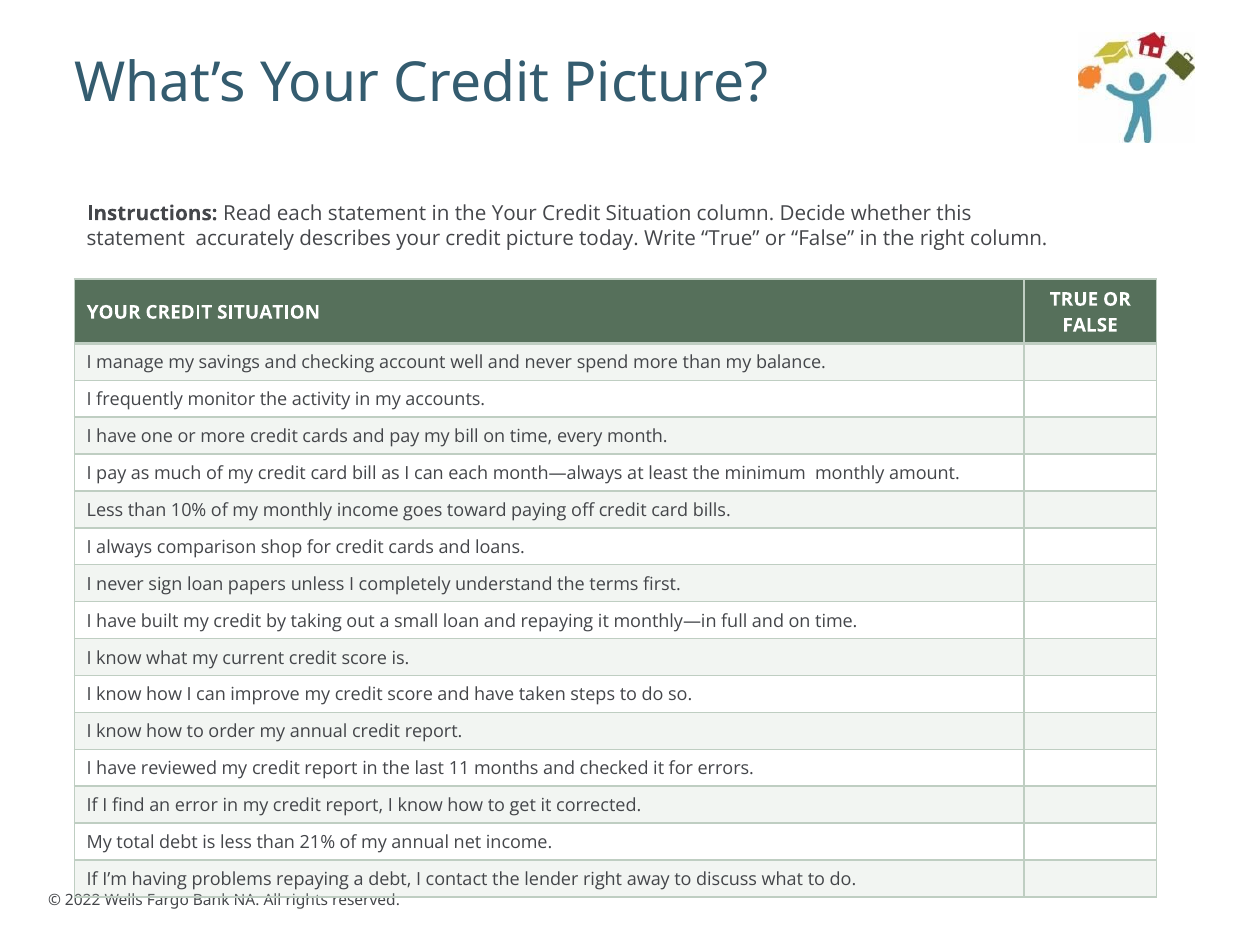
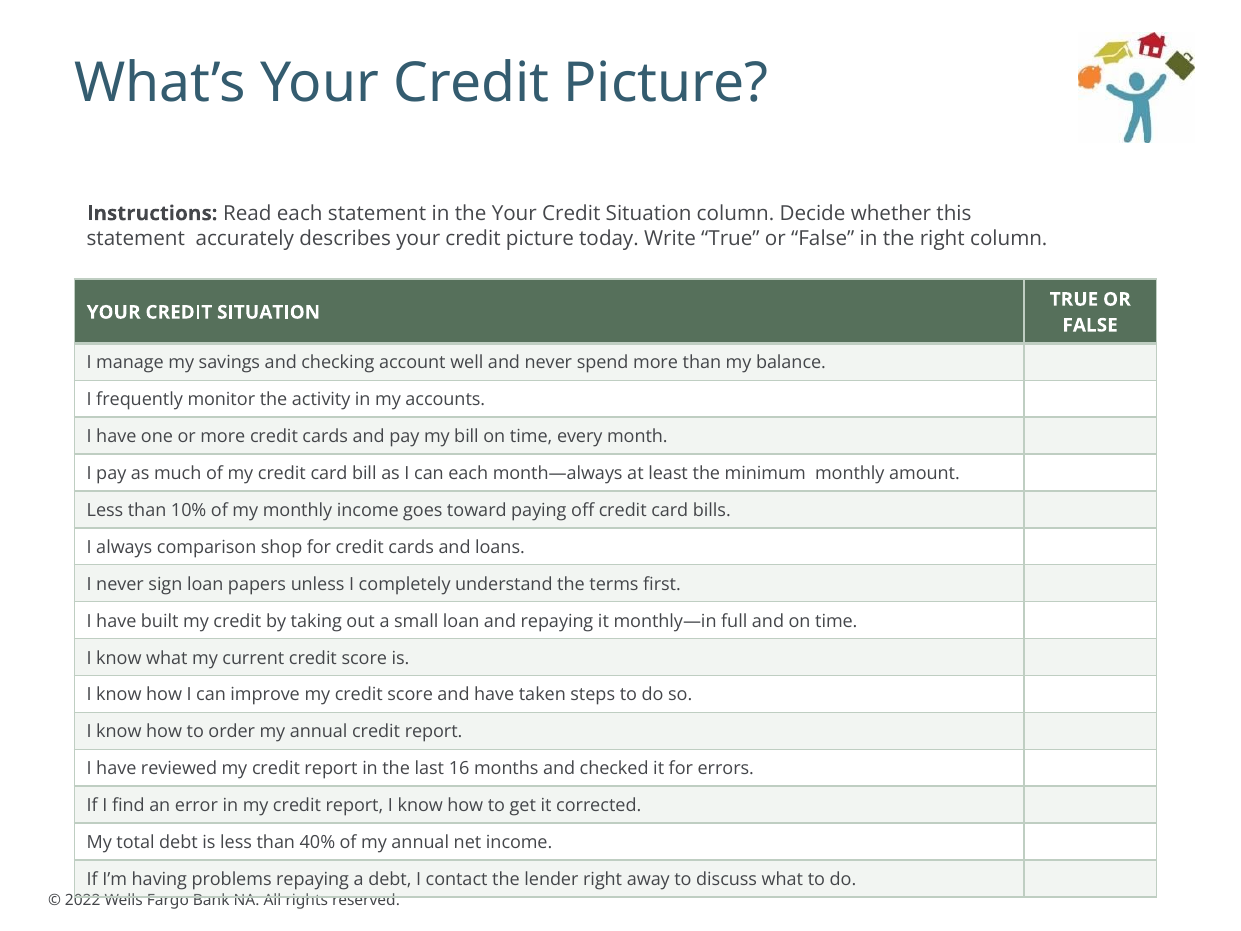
11: 11 -> 16 (459, 769)
21%: 21% -> 40% (317, 842)
